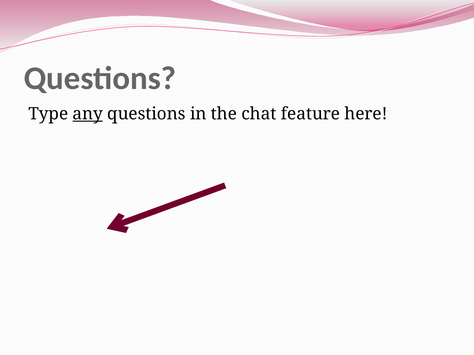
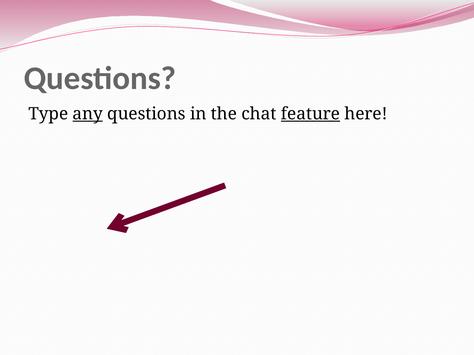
feature underline: none -> present (311, 114)
